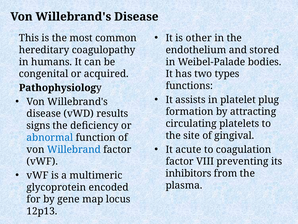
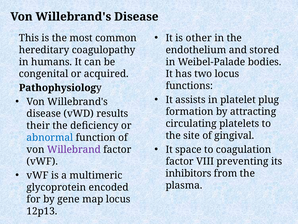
two types: types -> locus (227, 74)
signs: signs -> their (38, 125)
acute: acute -> space (188, 149)
Willebrand colour: blue -> purple (74, 149)
